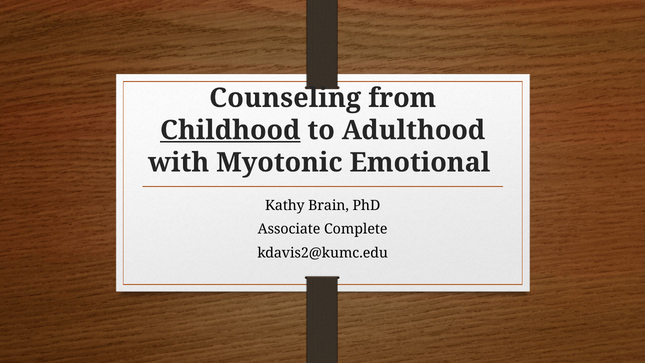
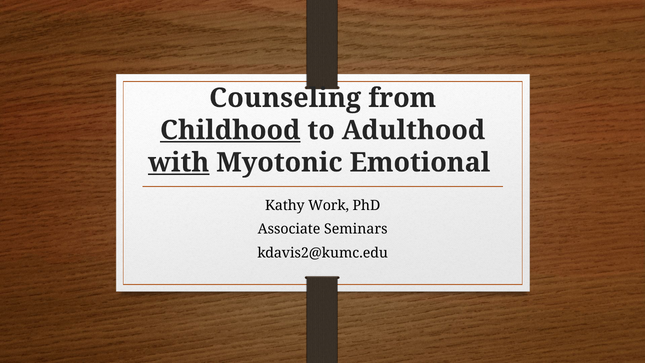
with underline: none -> present (179, 162)
Brain: Brain -> Work (329, 205)
Complete: Complete -> Seminars (356, 229)
